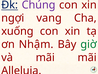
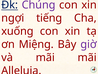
vang: vang -> tiếng (49, 18)
Nhậm: Nhậm -> Miệng (36, 44)
giờ colour: green -> purple (89, 44)
